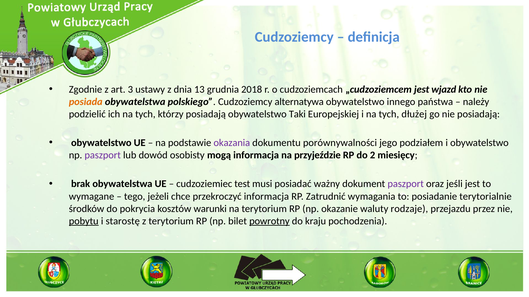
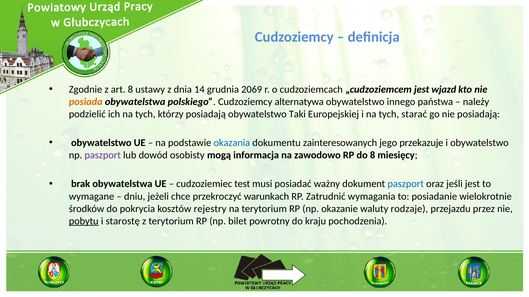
art 3: 3 -> 8 (130, 89)
13: 13 -> 14 (199, 89)
2018: 2018 -> 2069 (252, 89)
dłużej: dłużej -> starać (414, 114)
okazania colour: purple -> blue (232, 143)
porównywalności: porównywalności -> zainteresowanych (340, 143)
podziałem: podziałem -> przekazuje (421, 143)
przyjeździe: przyjeździe -> zawodowo (317, 155)
do 2: 2 -> 8 (373, 155)
paszport colour: purple -> blue (406, 184)
tego: tego -> dniu (135, 197)
przekroczyć informacja: informacja -> warunkach (266, 197)
terytorialnie: terytorialnie -> wielokrotnie (486, 197)
warunki: warunki -> rejestry (210, 209)
powrotny underline: present -> none (269, 221)
